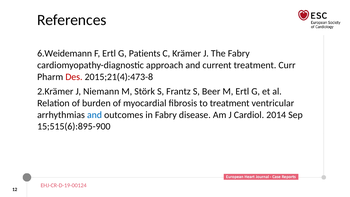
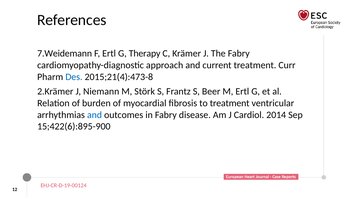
6.Weidemann: 6.Weidemann -> 7.Weidemann (65, 53)
Patients: Patients -> Therapy (145, 53)
Des colour: red -> blue (74, 77)
15;515(6):895-900: 15;515(6):895-900 -> 15;422(6):895-900 (74, 126)
